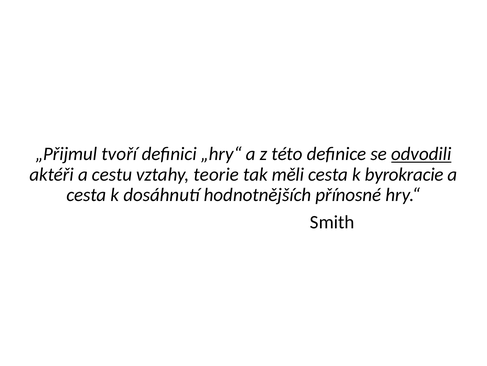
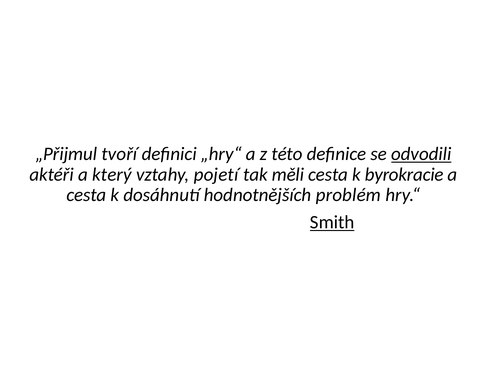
cestu: cestu -> který (112, 174)
teorie: teorie -> pojetí (216, 174)
přínosné: přínosné -> problém (348, 195)
Smith underline: none -> present (332, 222)
